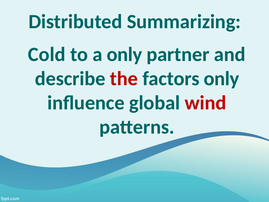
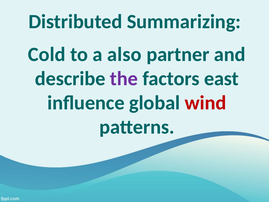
a only: only -> also (124, 54)
the colour: red -> purple (124, 79)
factors only: only -> east (221, 79)
